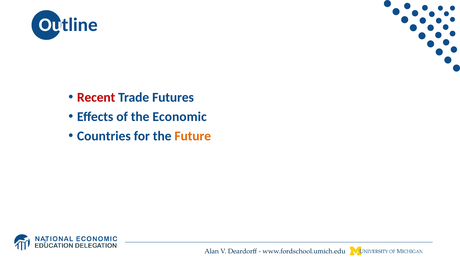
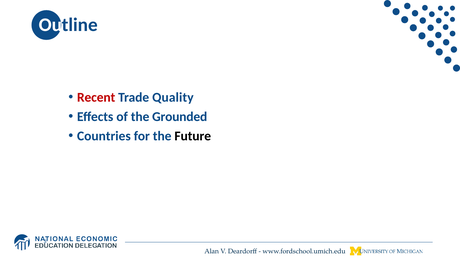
Futures: Futures -> Quality (173, 97)
Economic: Economic -> Grounded (180, 117)
Future colour: orange -> black (193, 136)
